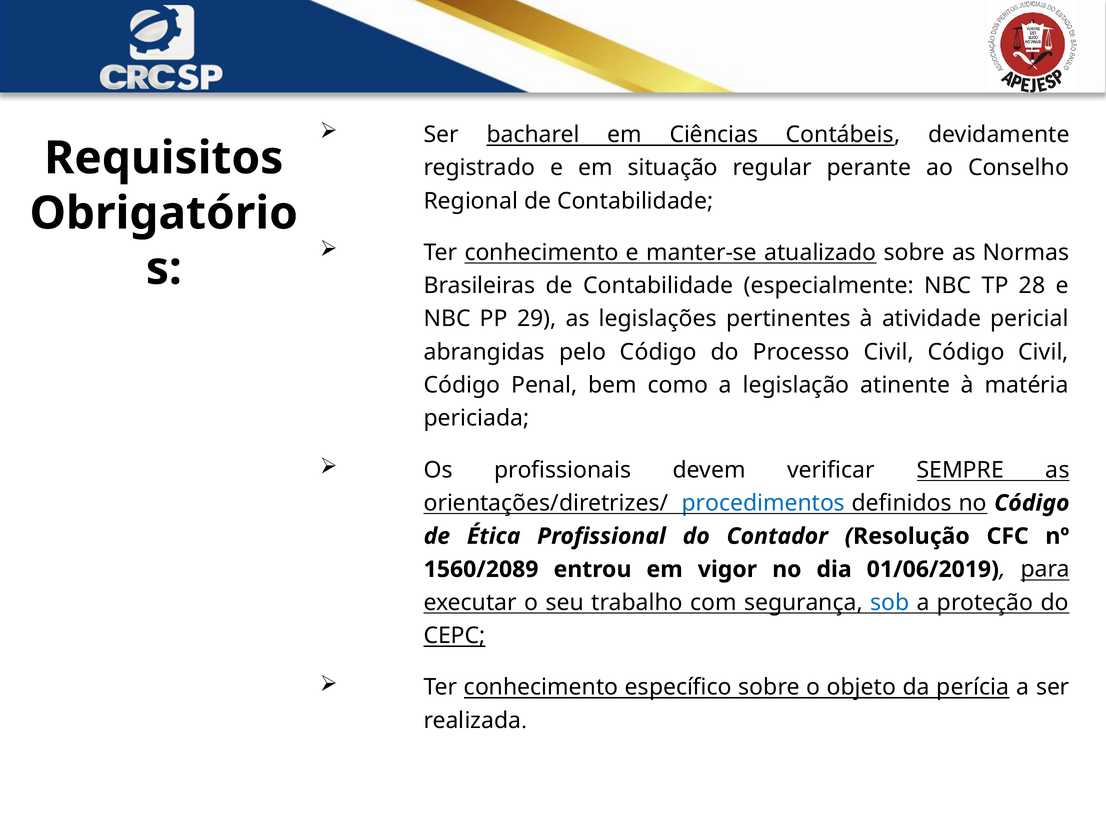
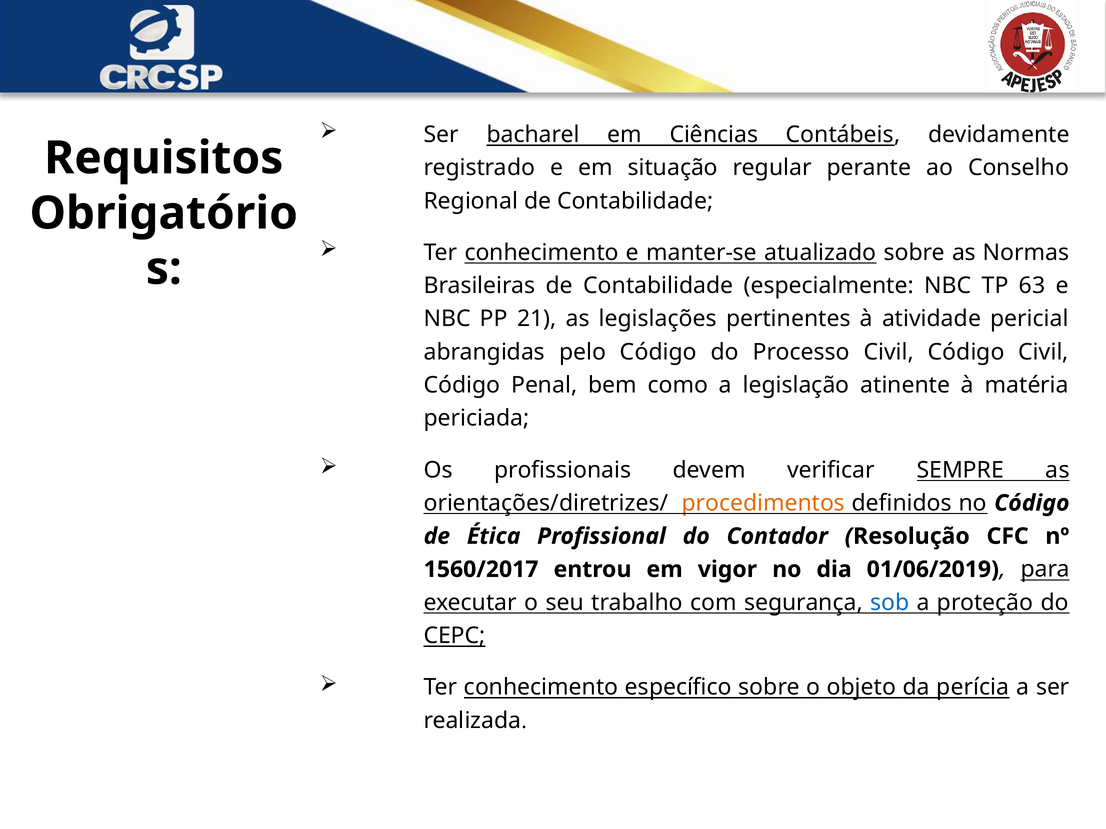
28: 28 -> 63 (1032, 286)
29: 29 -> 21 (537, 319)
procedimentos colour: blue -> orange (763, 503)
1560/2089: 1560/2089 -> 1560/2017 (481, 570)
